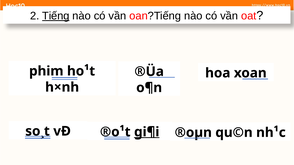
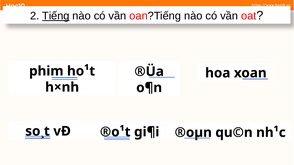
gi¶i underline: present -> none (147, 132)
